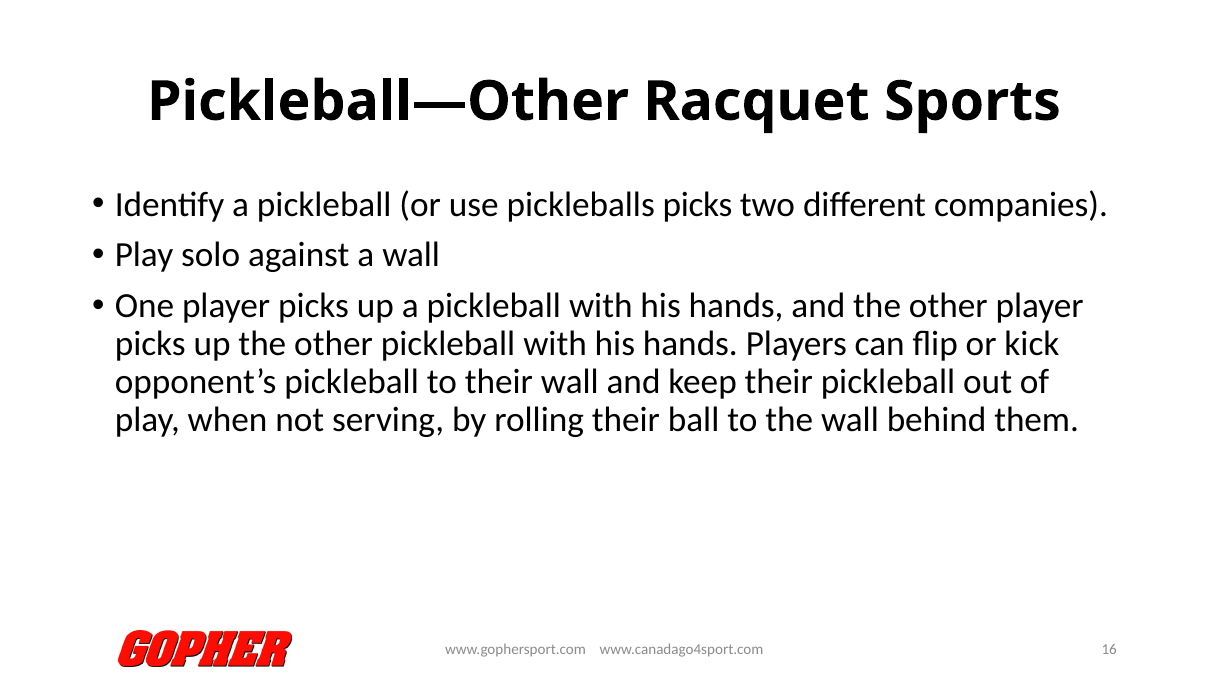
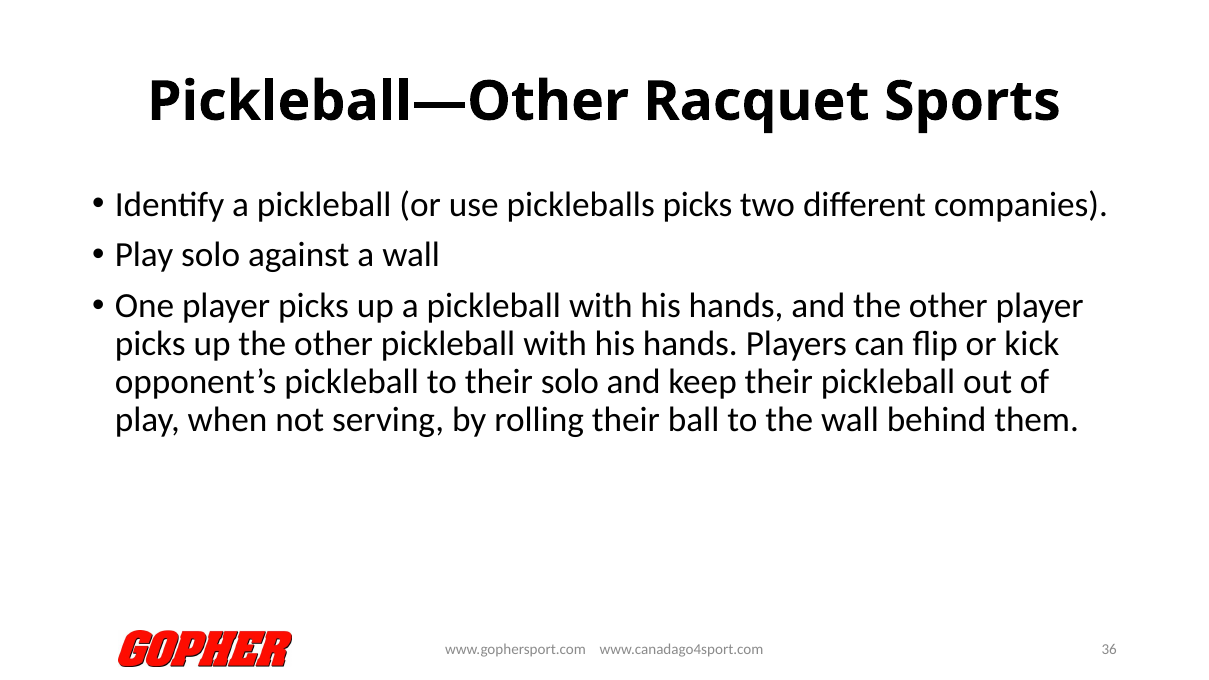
their wall: wall -> solo (570, 382)
16: 16 -> 36 (1109, 649)
